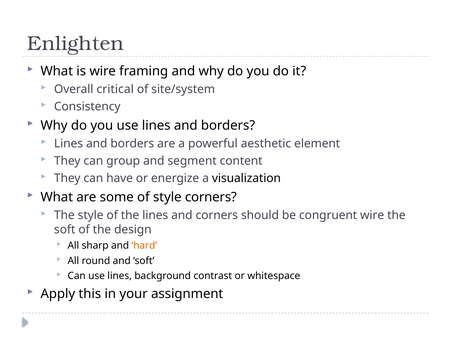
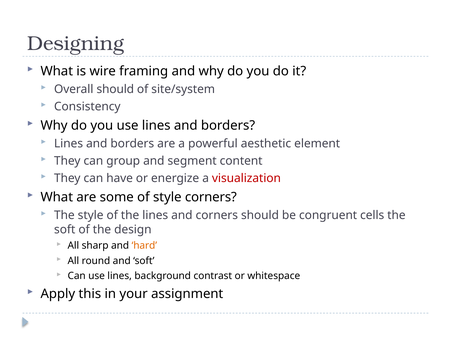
Enlighten: Enlighten -> Designing (75, 43)
Overall critical: critical -> should (115, 89)
visualization colour: black -> red (246, 178)
congruent wire: wire -> cells (372, 215)
